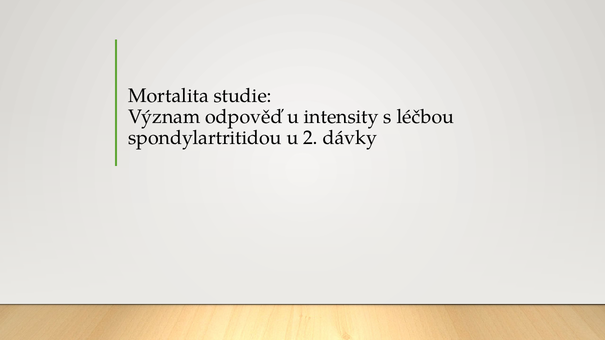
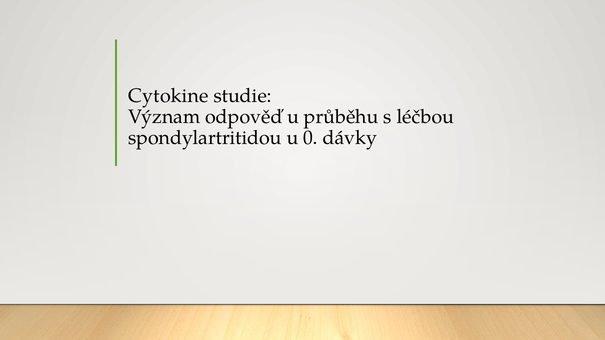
Mortalita: Mortalita -> Cytokine (169, 96)
intensity: intensity -> průběhu (341, 117)
2: 2 -> 0 (310, 138)
